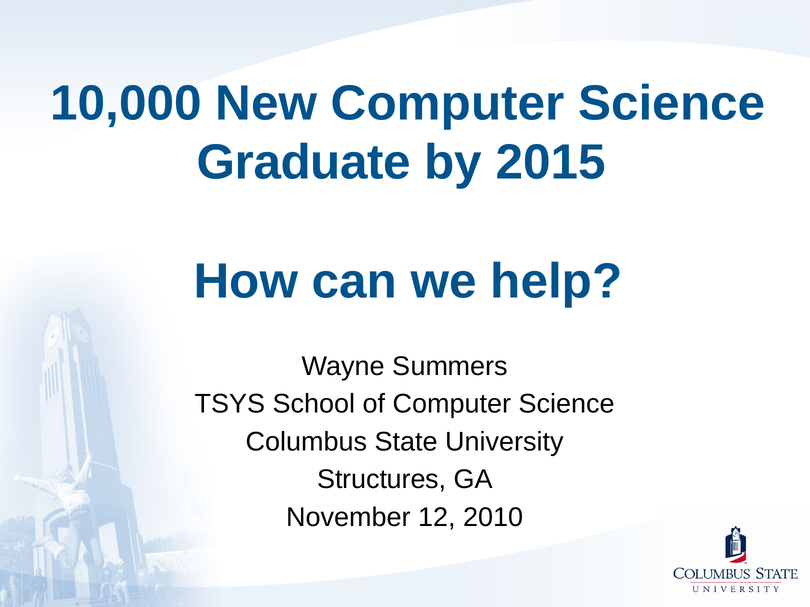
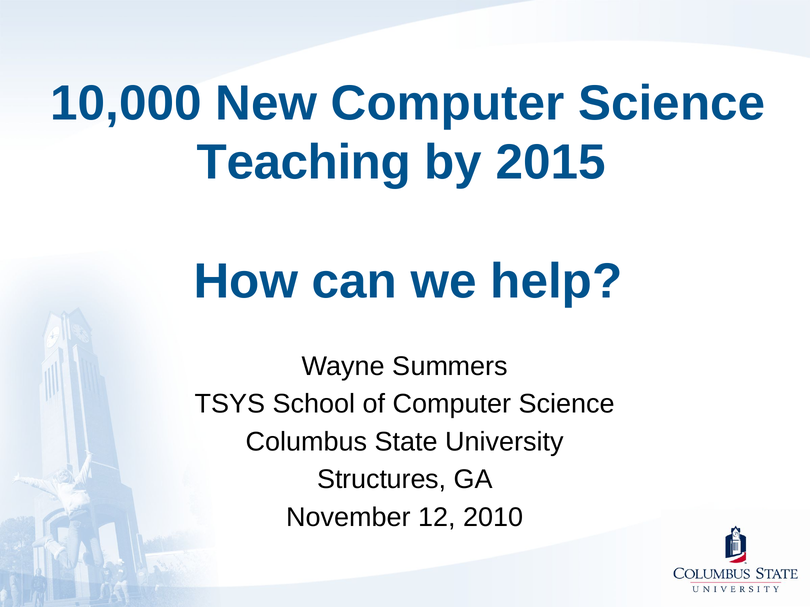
Graduate: Graduate -> Teaching (304, 163)
